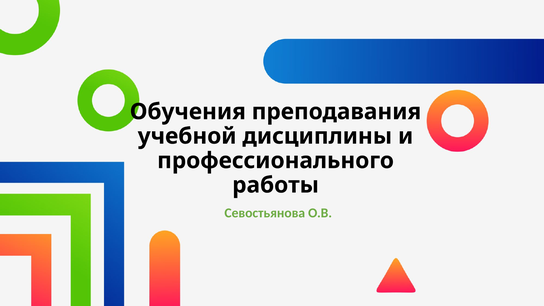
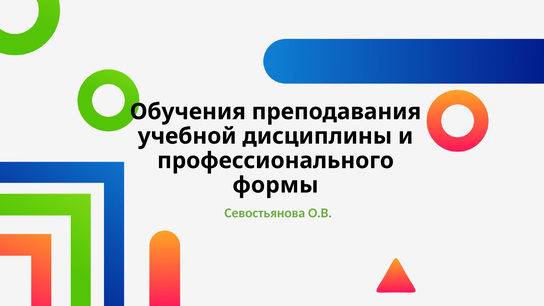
работы: работы -> формы (275, 185)
